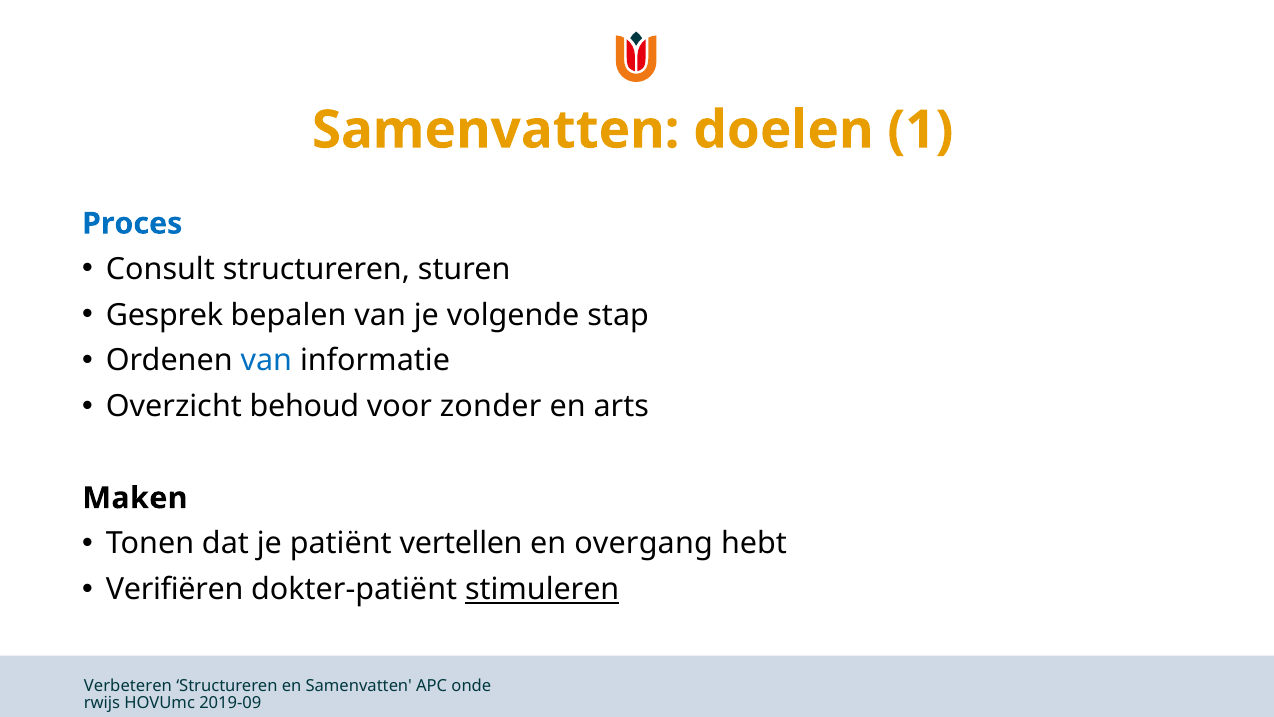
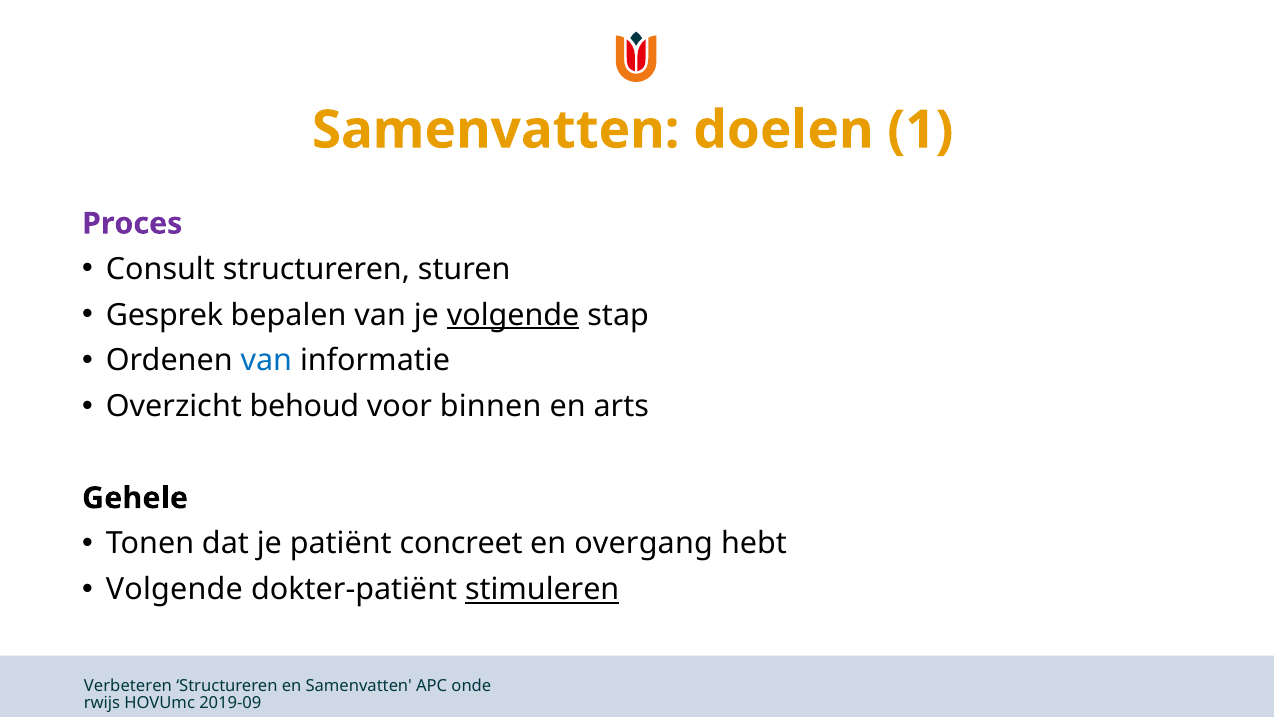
Proces colour: blue -> purple (132, 223)
volgende underline: none -> present (513, 315)
zonder: zonder -> binnen (491, 406)
Maken: Maken -> Gehele (135, 498)
vertellen: vertellen -> concreet (461, 544)
Verifiëren: Verifiëren -> Volgende (174, 589)
